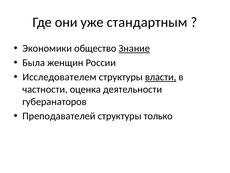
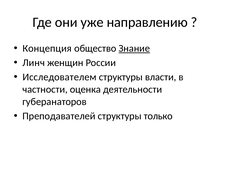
стандартным: стандартным -> направлению (147, 22)
Экономики: Экономики -> Концепция (47, 48)
Была: Была -> Линч (34, 63)
власти underline: present -> none (161, 77)
